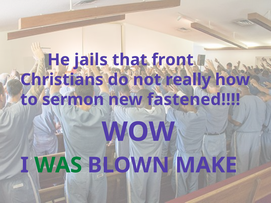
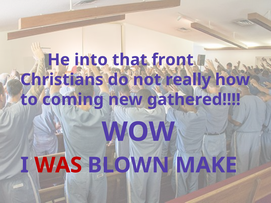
jails: jails -> into (91, 60)
sermon: sermon -> coming (73, 100)
fastened: fastened -> gathered (194, 100)
WAS colour: green -> red (58, 165)
